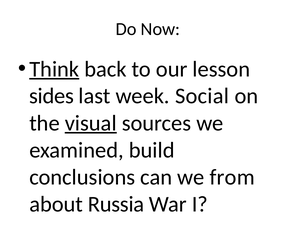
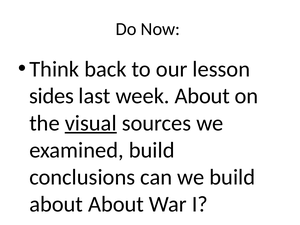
Think underline: present -> none (54, 69)
week Social: Social -> About (202, 96)
we from: from -> build (232, 177)
about Russia: Russia -> About (116, 204)
